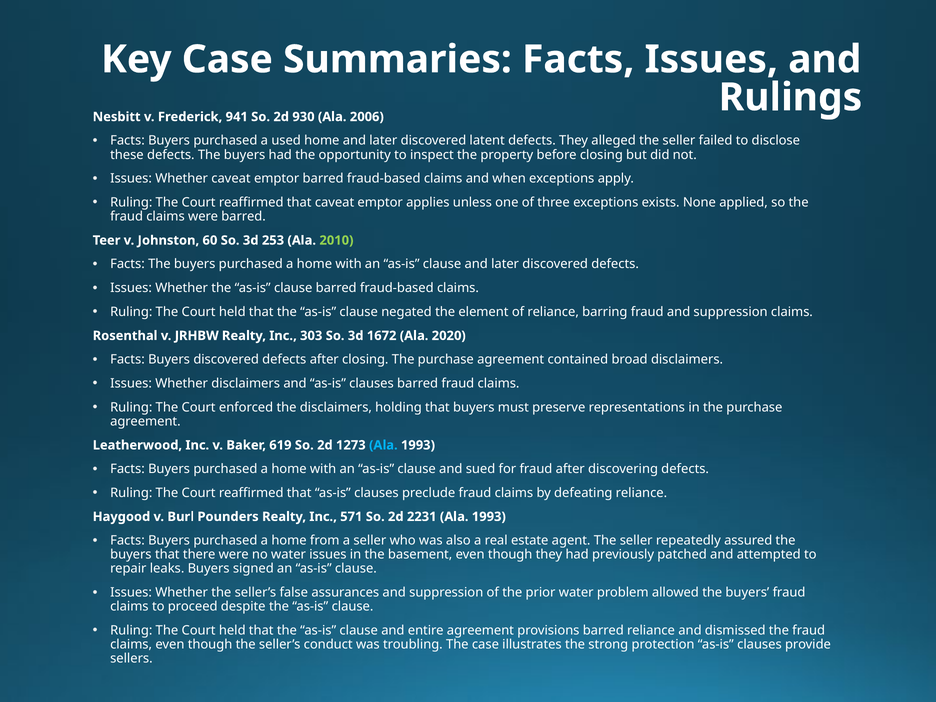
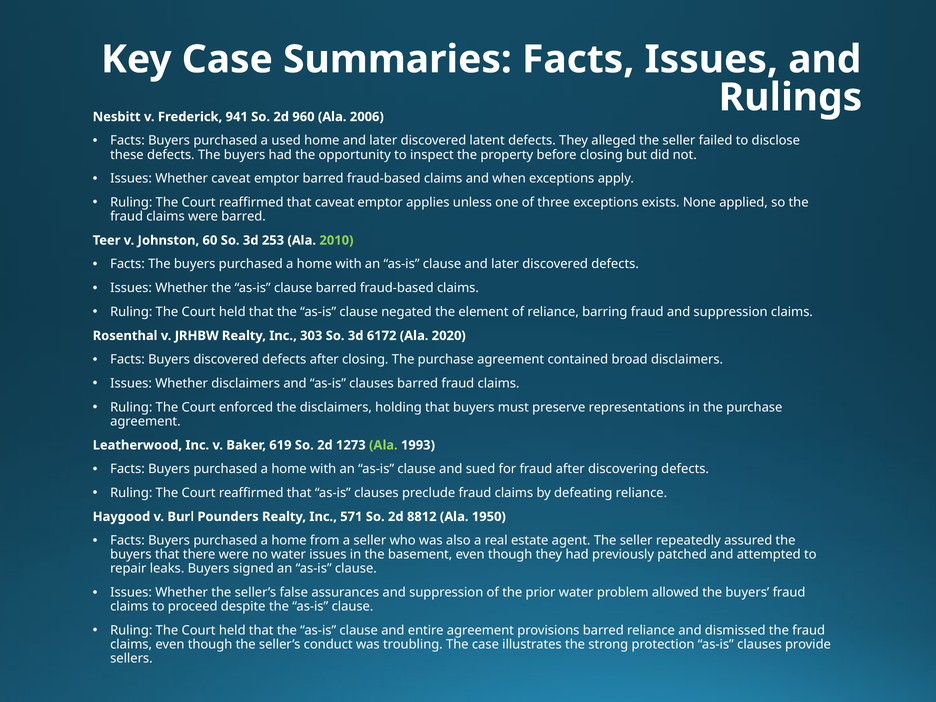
930: 930 -> 960 (303, 117)
1672: 1672 -> 6172 (382, 336)
Ala colour: light blue -> light green (383, 445)
2231: 2231 -> 8812 (422, 517)
1993: 1993 -> 1950 (489, 517)
